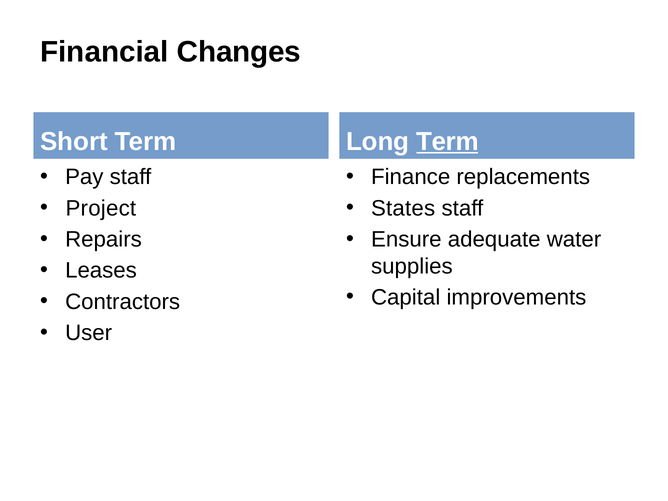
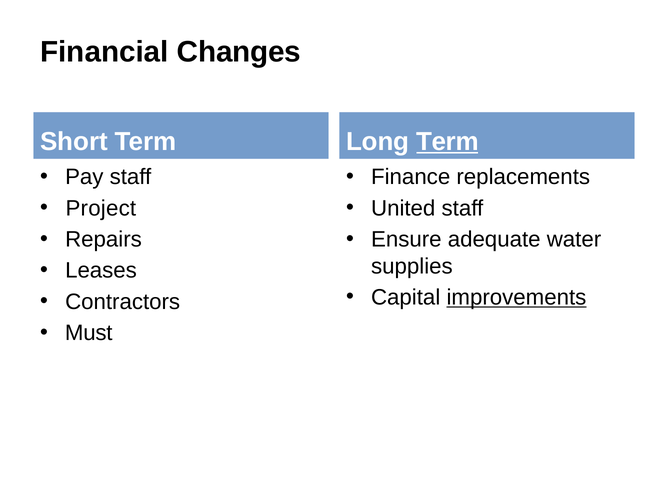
States: States -> United (403, 208)
improvements underline: none -> present (516, 297)
User: User -> Must (89, 333)
